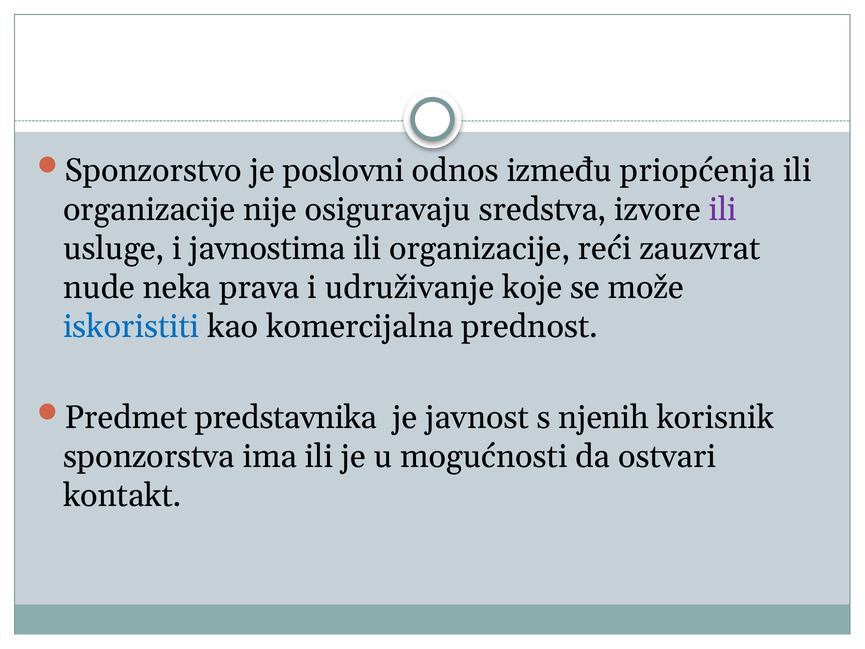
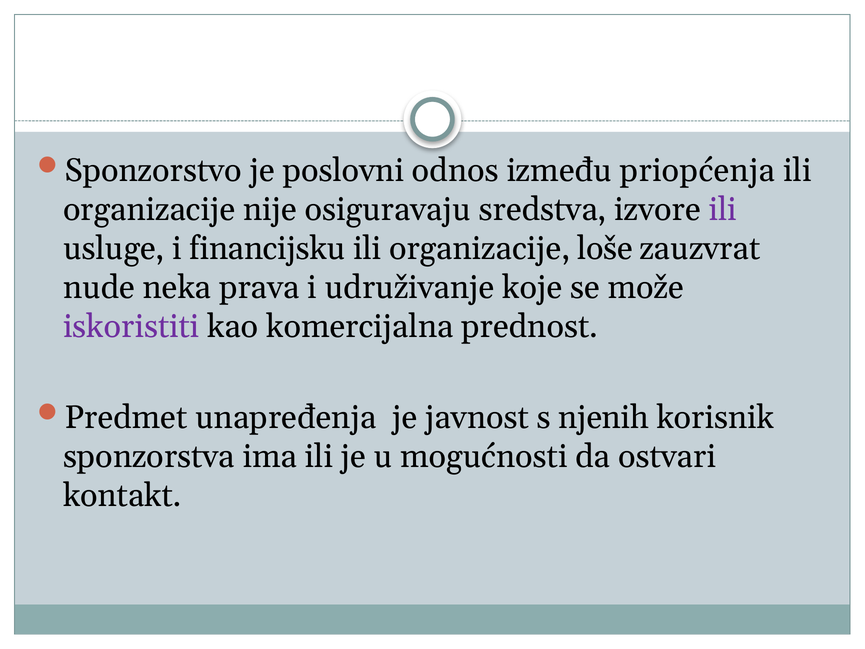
javnostima: javnostima -> financijsku (267, 248)
reći: reći -> loše (605, 248)
iskoristiti colour: blue -> purple (131, 326)
predstavnika: predstavnika -> unapređenja (286, 417)
